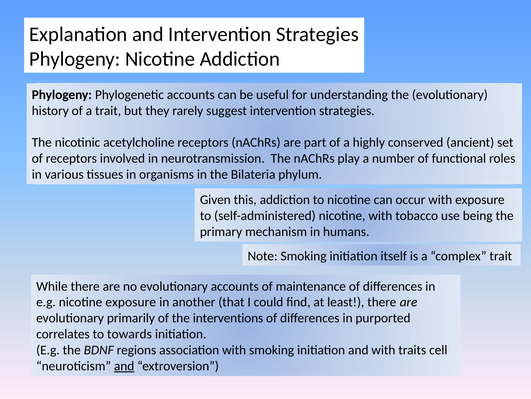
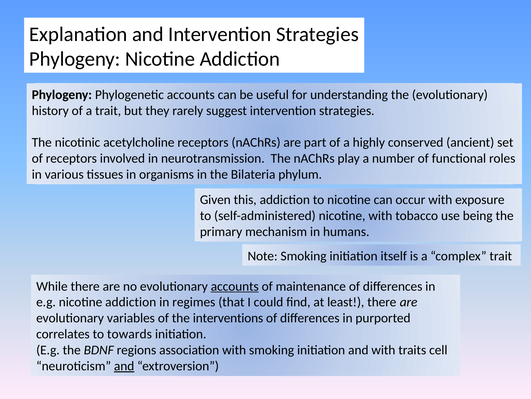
accounts underline: none -> present (235, 286)
e.g nicotine exposure: exposure -> addiction (131, 302)
another: another -> regimes (194, 302)
primarily: primarily -> variables (131, 318)
